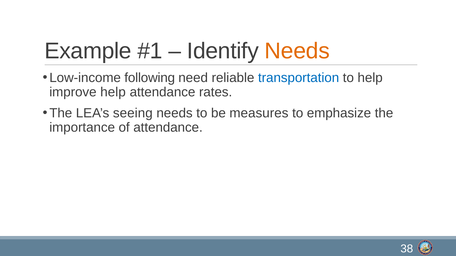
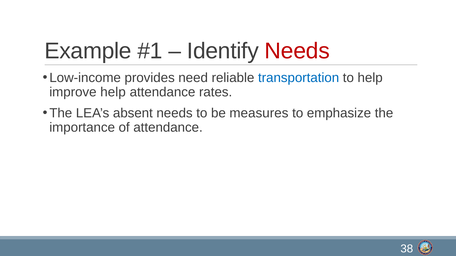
Needs colour: orange -> red (297, 51)
following: following -> provides (150, 78)
seeing: seeing -> absent (133, 113)
